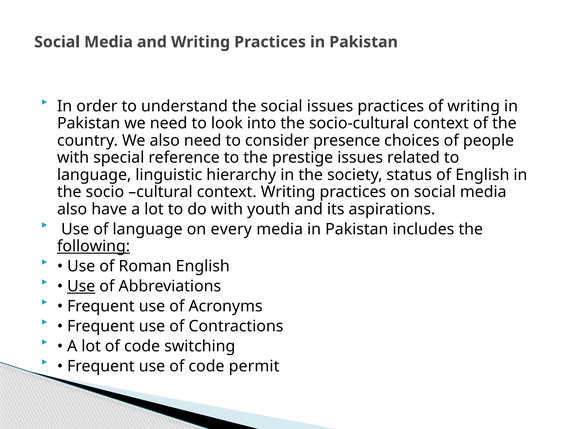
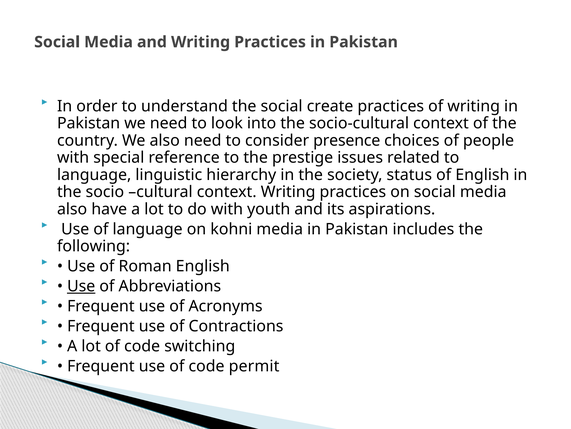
social issues: issues -> create (330, 106)
every: every -> kohni (231, 229)
following underline: present -> none (94, 246)
